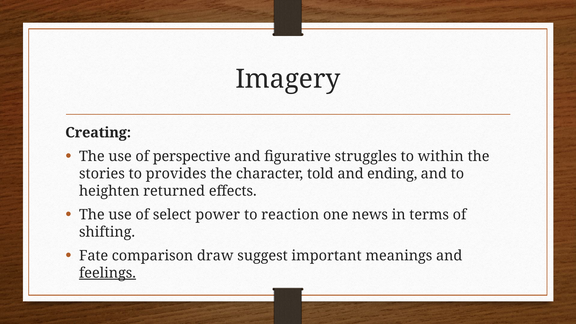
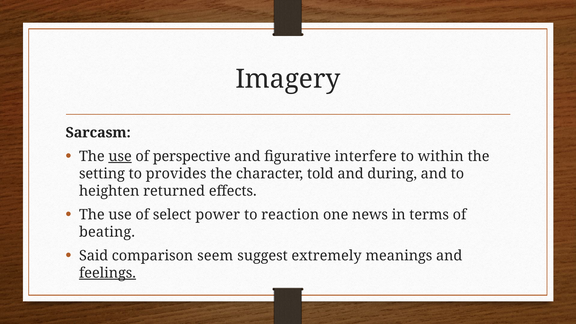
Creating: Creating -> Sarcasm (98, 133)
use underline: none -> present (120, 156)
struggles: struggles -> interfere (366, 156)
stories: stories -> setting (102, 174)
ending: ending -> during (392, 174)
shifting: shifting -> beating (107, 232)
Fate: Fate -> Said (94, 256)
draw: draw -> seem (215, 256)
important: important -> extremely (327, 256)
